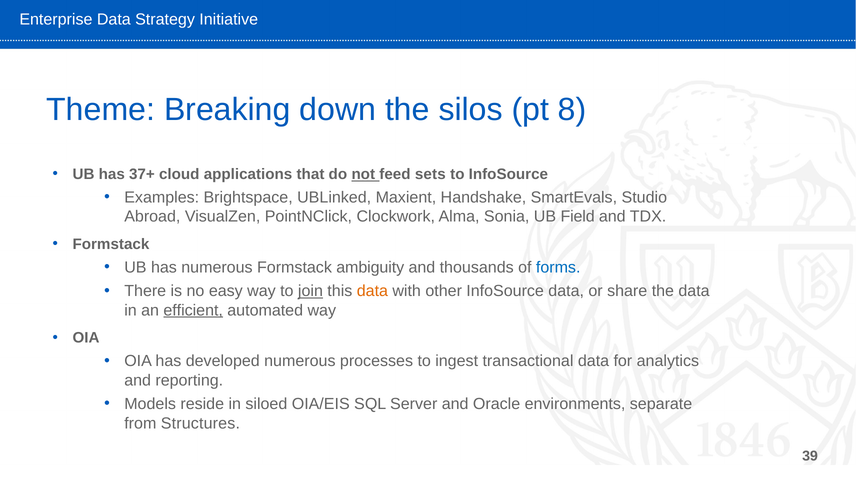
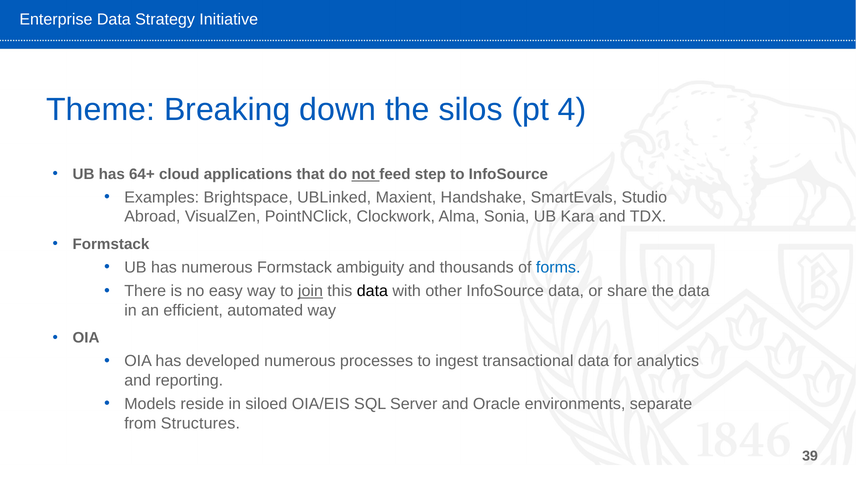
8: 8 -> 4 (572, 110)
37+: 37+ -> 64+ (142, 174)
sets: sets -> step (430, 174)
Field: Field -> Kara (578, 217)
data colour: orange -> black (372, 291)
efficient underline: present -> none (193, 311)
